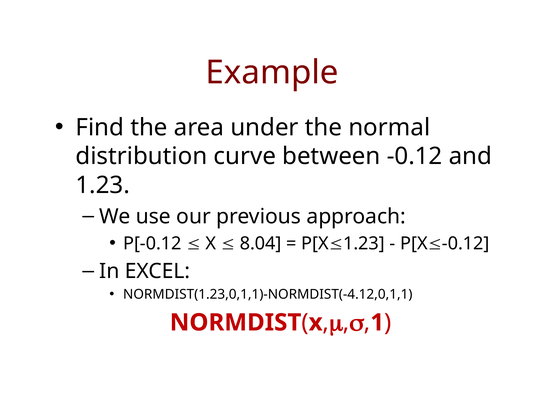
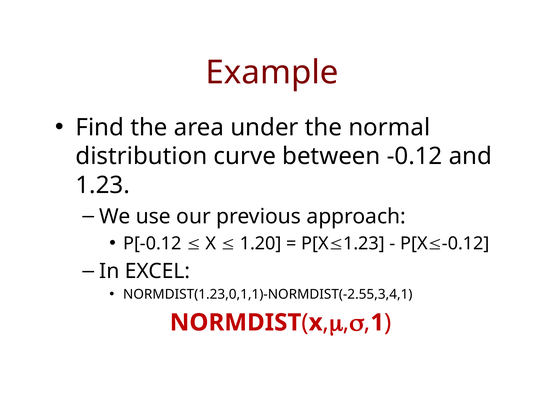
8.04: 8.04 -> 1.20 (261, 244)
NORMDIST(1.23,0,1,1)-NORMDIST(-4.12,0,1,1: NORMDIST(1.23,0,1,1)-NORMDIST(-4.12,0,1,1 -> NORMDIST(1.23,0,1,1)-NORMDIST(-2.55,3,4,1 (268, 295)
